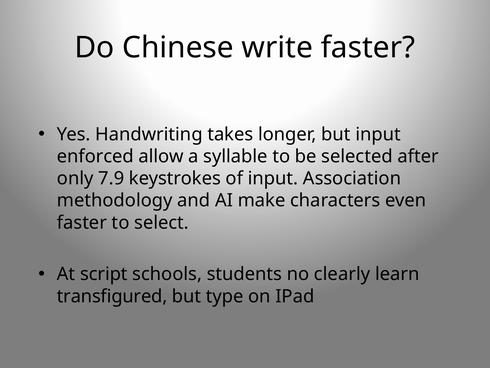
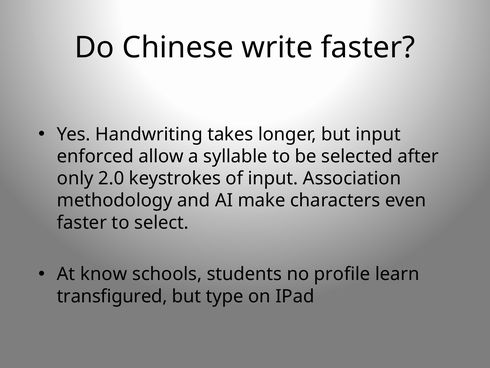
7.9: 7.9 -> 2.0 (111, 178)
script: script -> know (104, 274)
clearly: clearly -> profile (342, 274)
